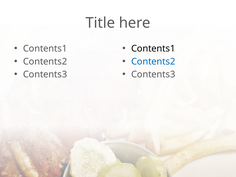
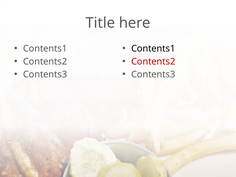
Contents2 colour: blue -> red (153, 61)
